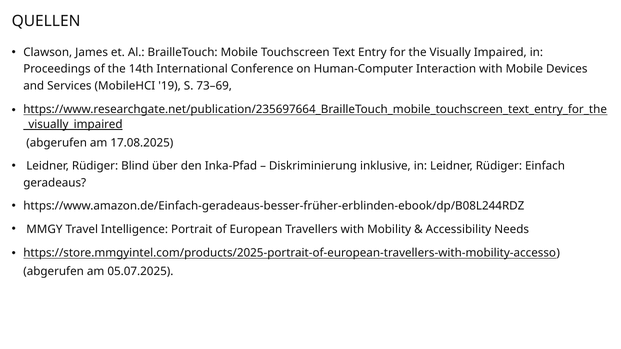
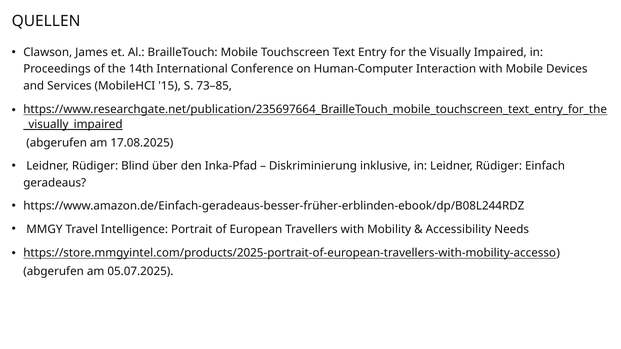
19: 19 -> 15 (170, 86)
73–69: 73–69 -> 73–85 (214, 86)
